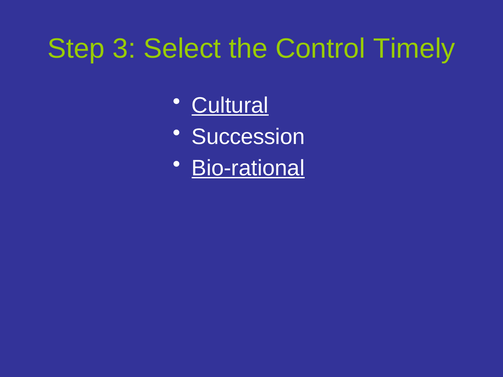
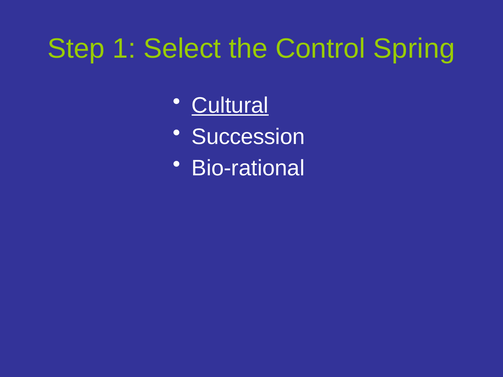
3: 3 -> 1 (124, 48)
Timely: Timely -> Spring (414, 48)
Bio-rational underline: present -> none (248, 168)
